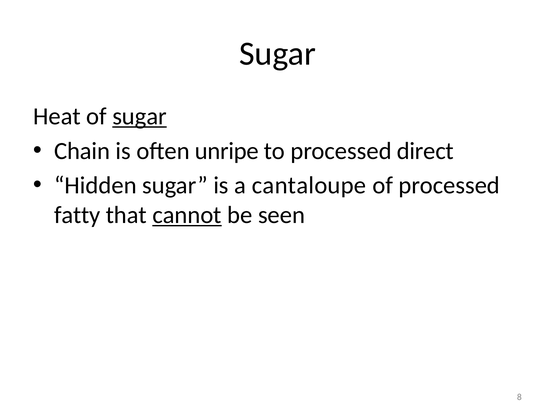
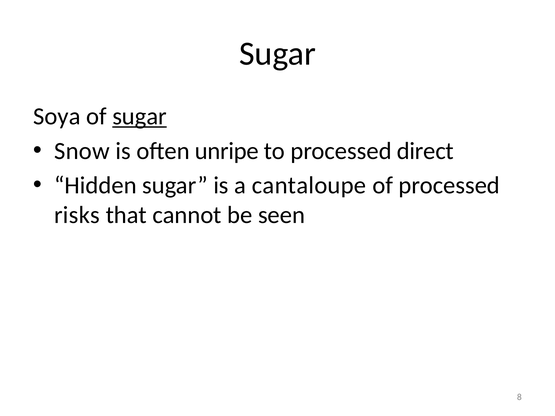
Heat: Heat -> Soya (57, 116)
Chain: Chain -> Snow (82, 151)
fatty: fatty -> risks (77, 215)
cannot underline: present -> none (187, 215)
